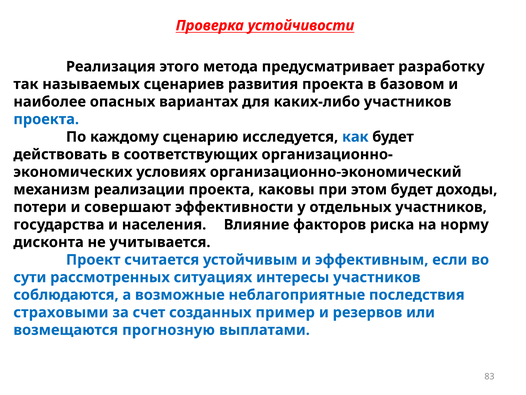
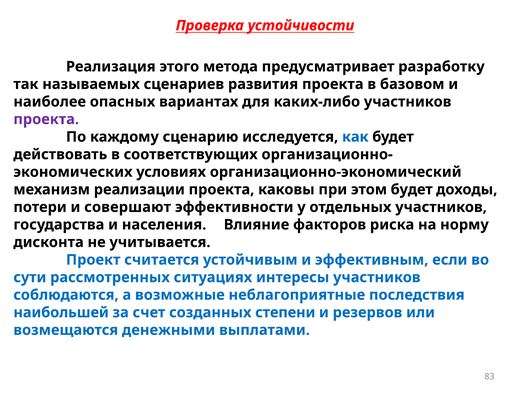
проекта colour: blue -> purple (46, 119)
страховыми: страховыми -> наибольшей (61, 312)
пример: пример -> степени (285, 312)
прогнозную: прогнозную -> денежными (169, 330)
